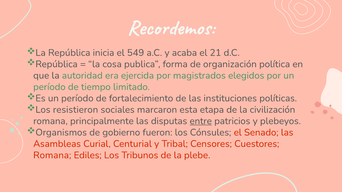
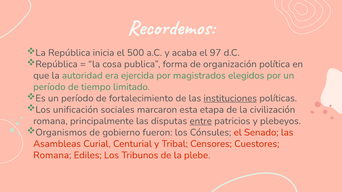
549: 549 -> 500 (136, 53)
21: 21 -> 97 (215, 53)
instituciones underline: none -> present (230, 98)
resistieron: resistieron -> unificación (76, 110)
